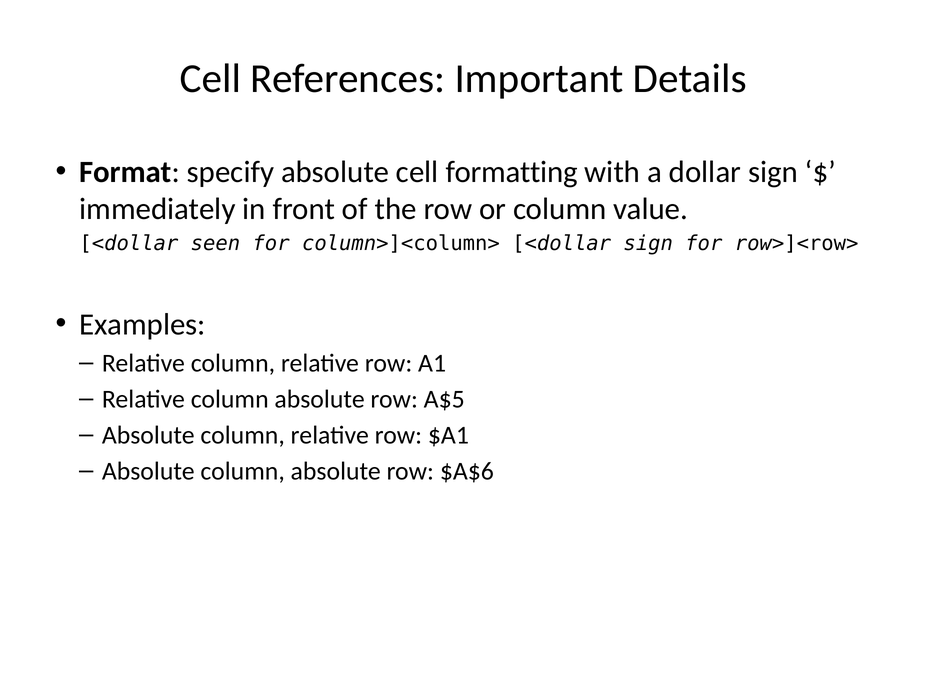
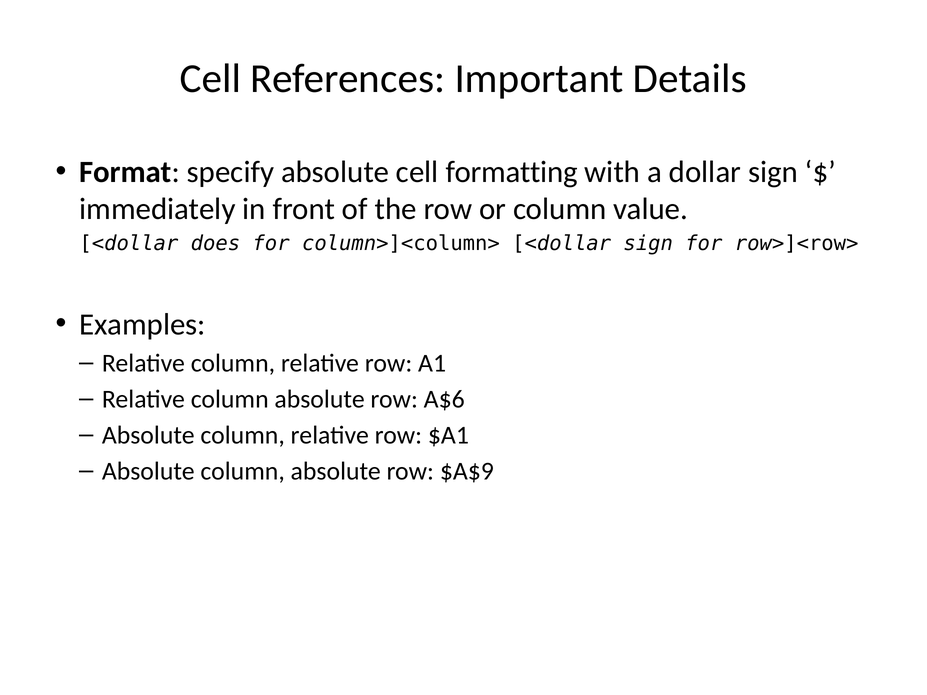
seen: seen -> does (215, 243)
A$5: A$5 -> A$6 (444, 399)
$A$6: $A$6 -> $A$9 (467, 471)
